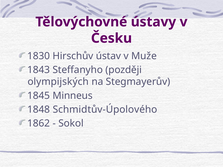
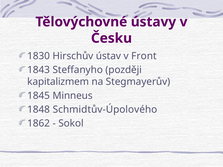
Muže: Muže -> Front (144, 56)
olympijských: olympijských -> kapitalizmem (58, 82)
